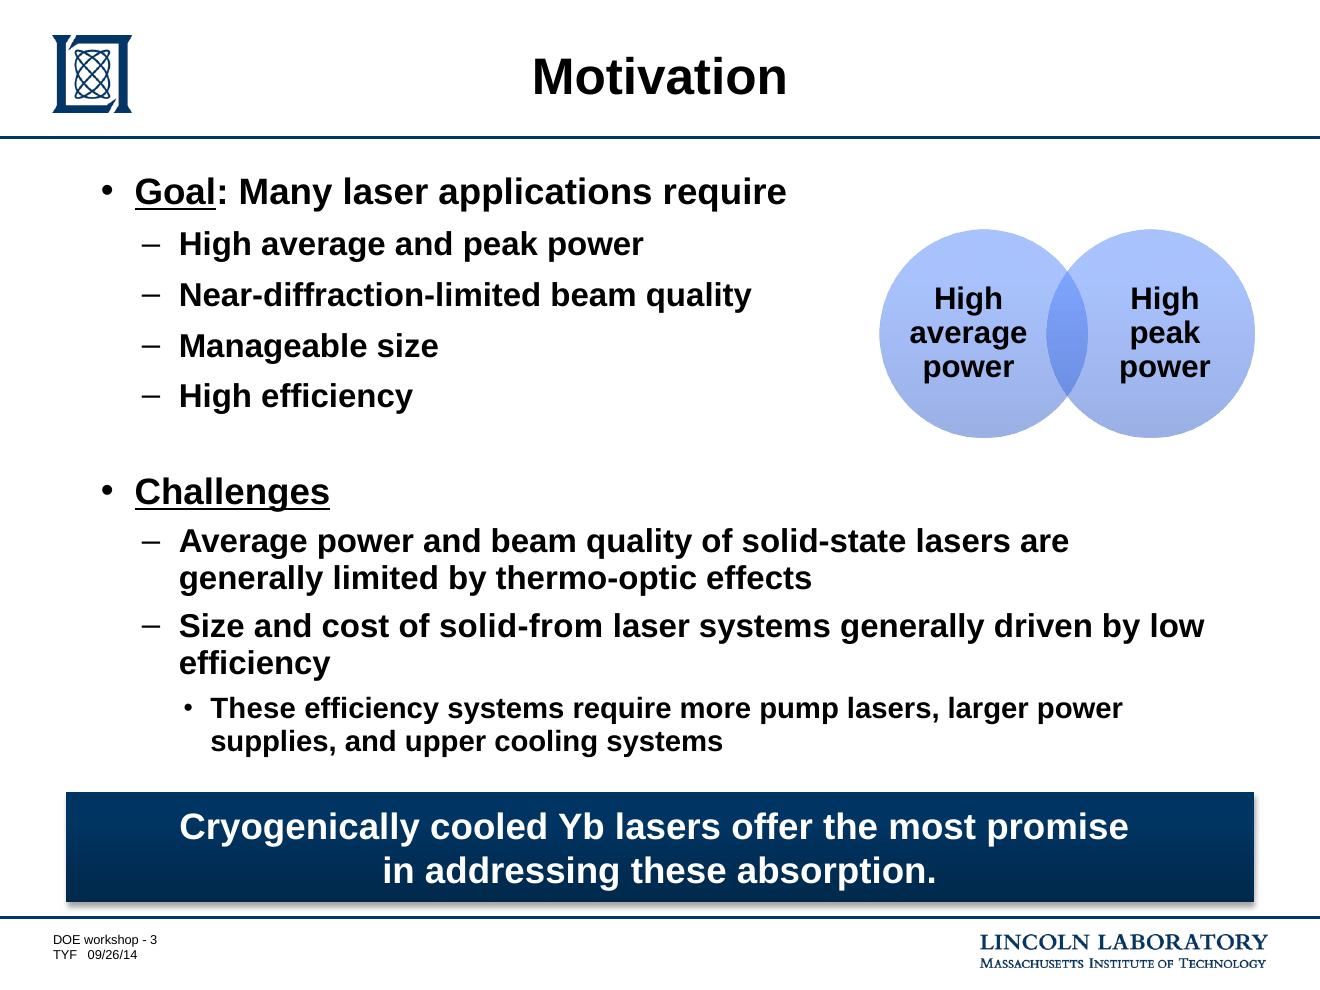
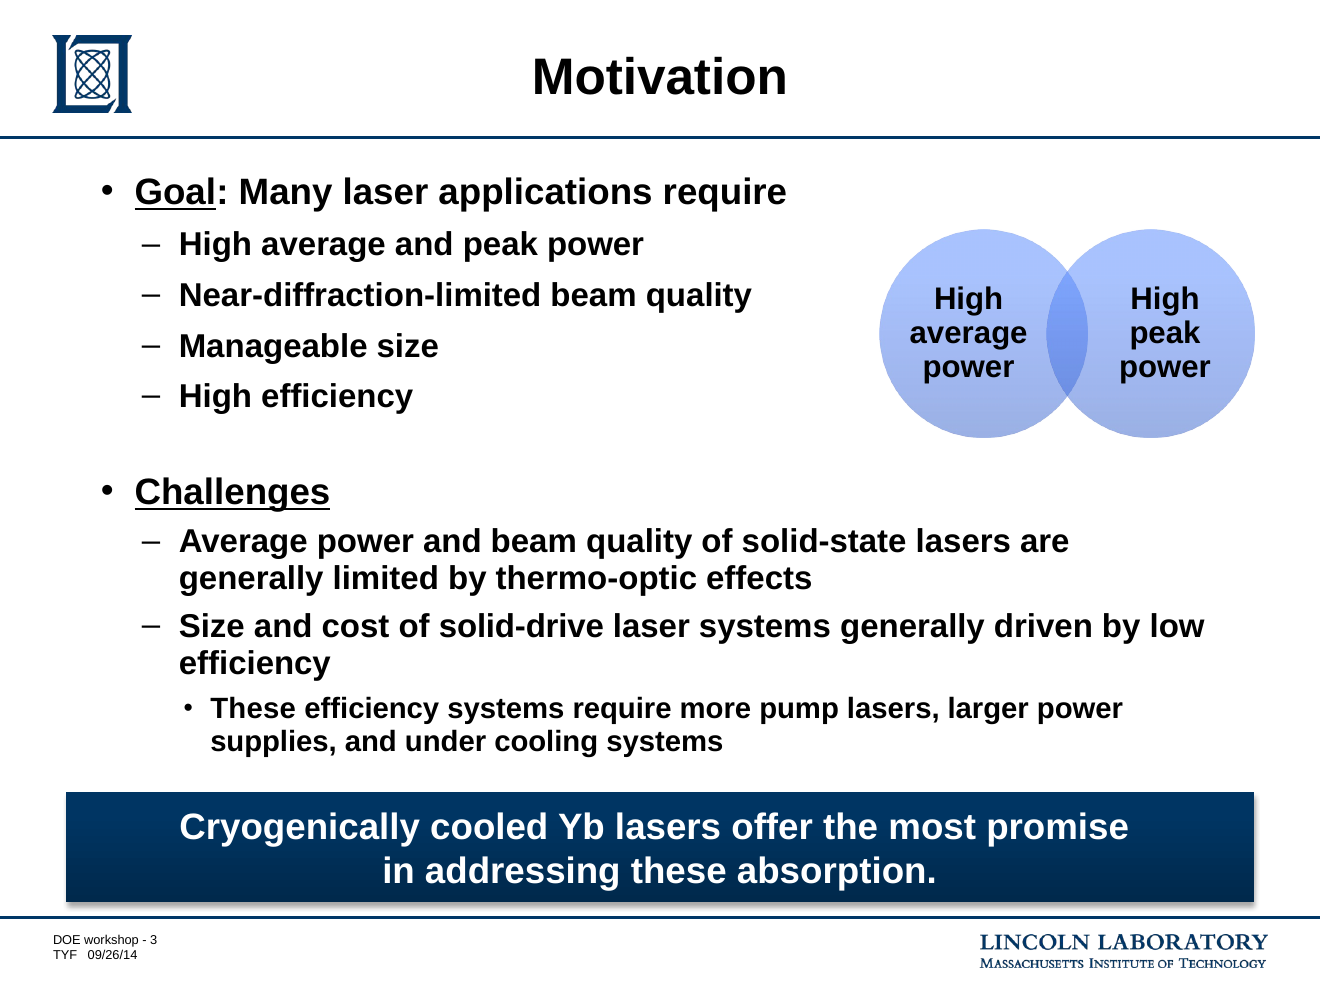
solid-from: solid-from -> solid-drive (521, 626)
upper: upper -> under (446, 742)
